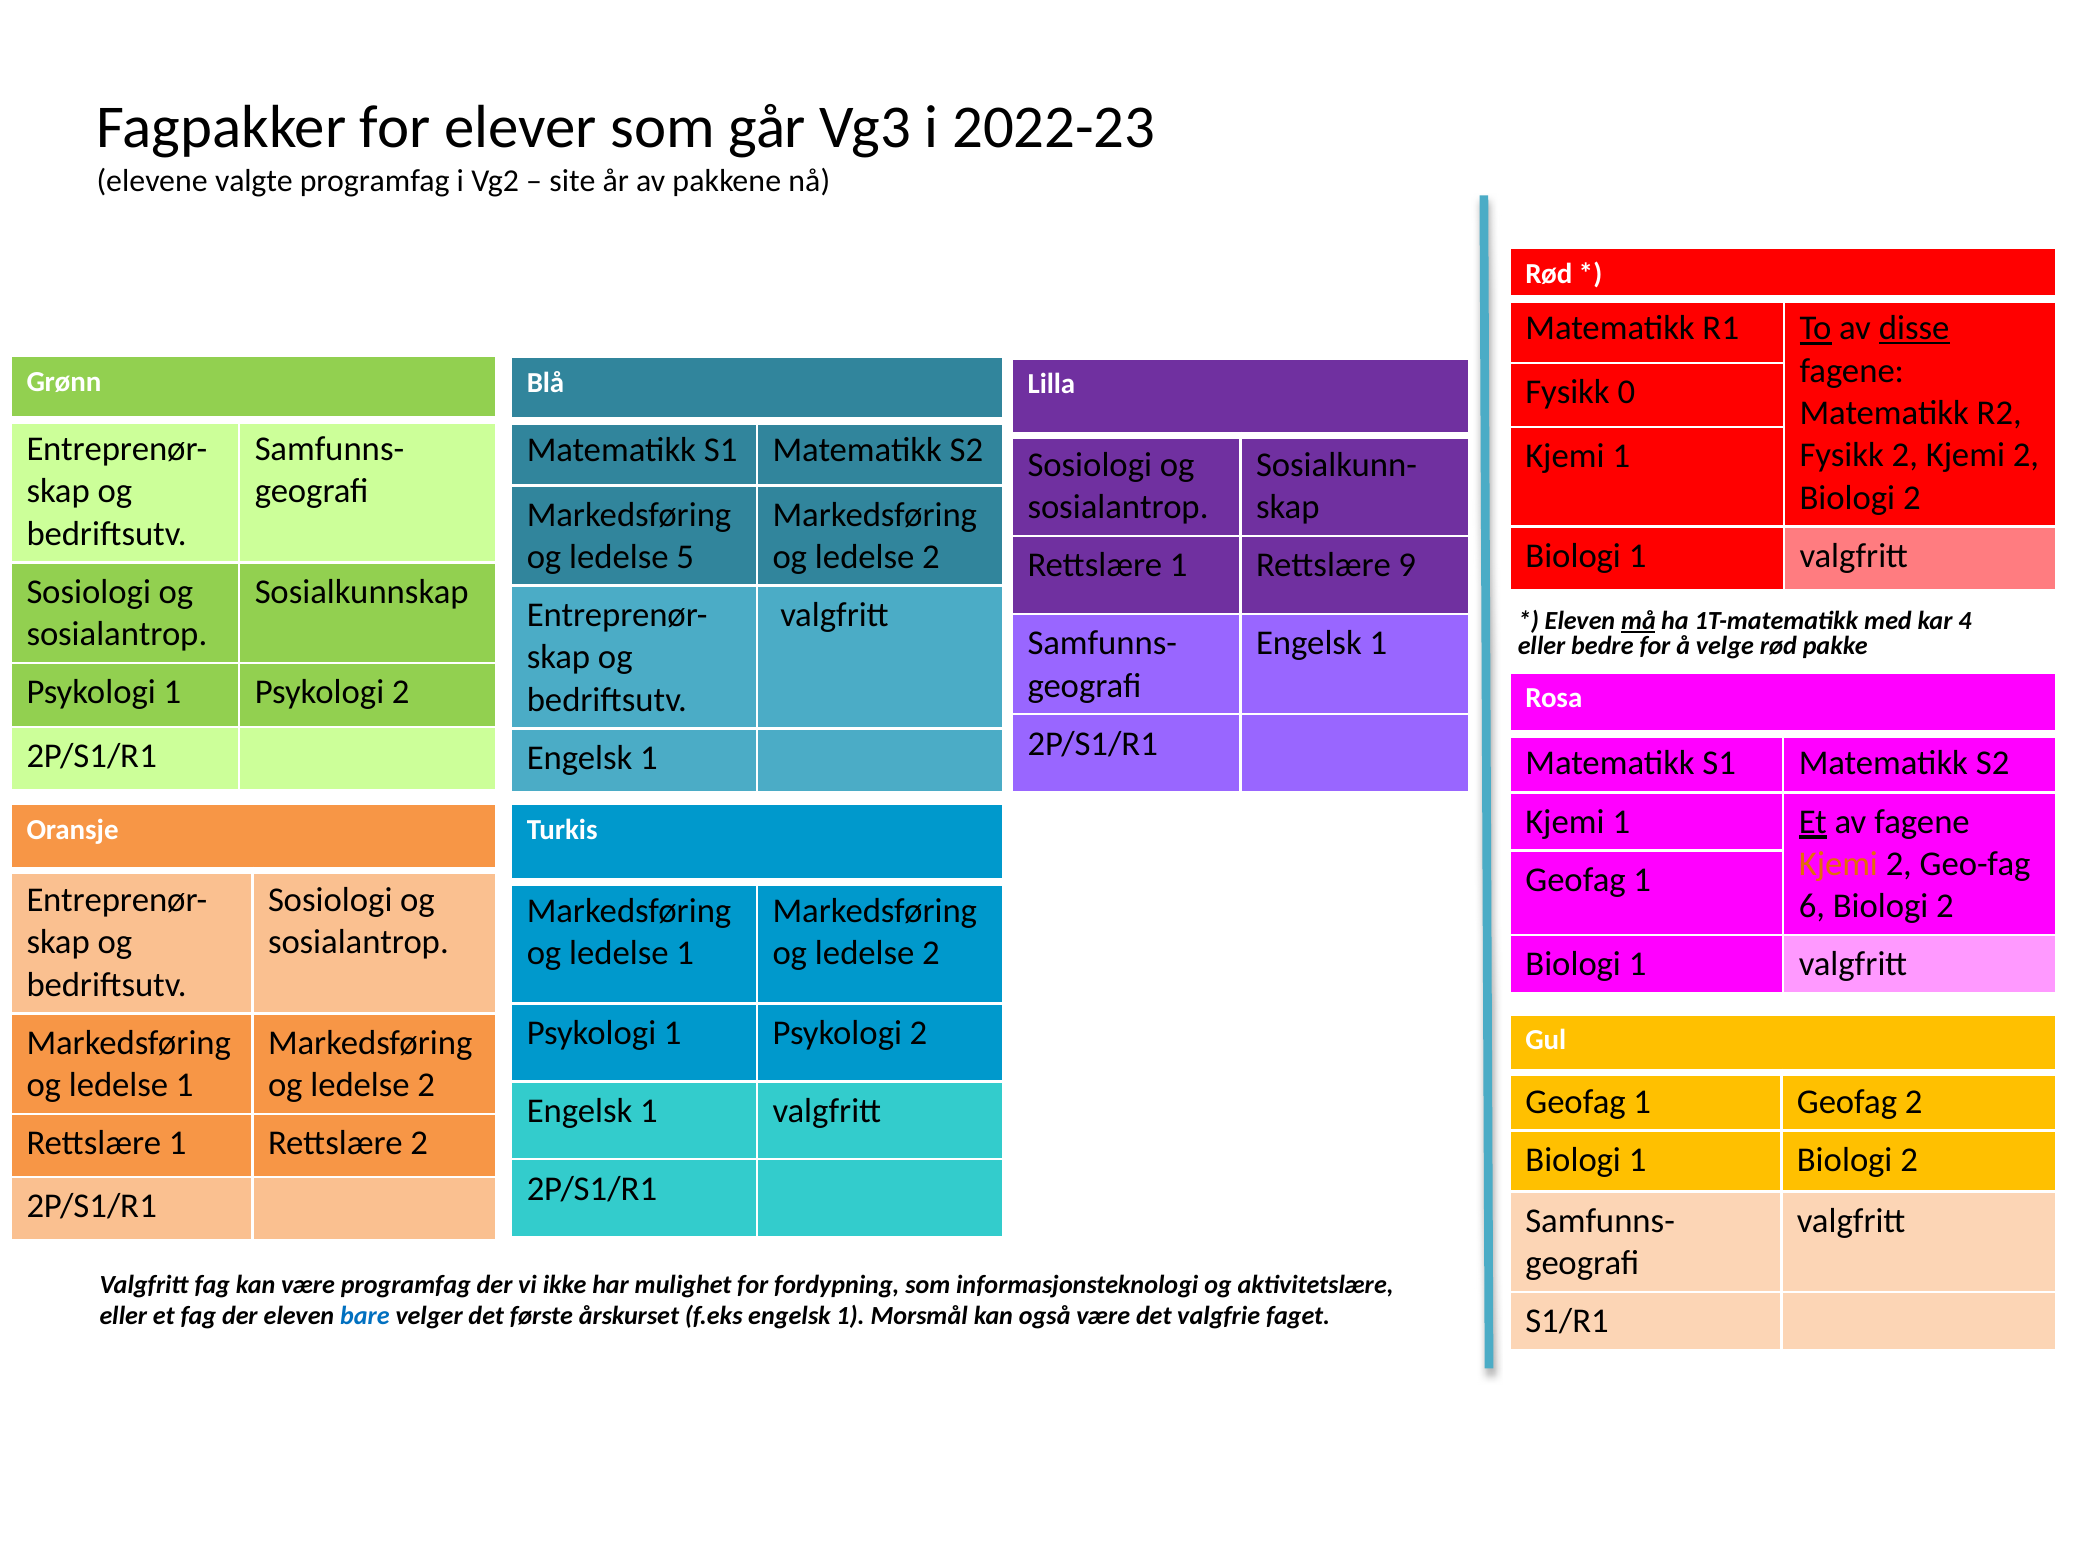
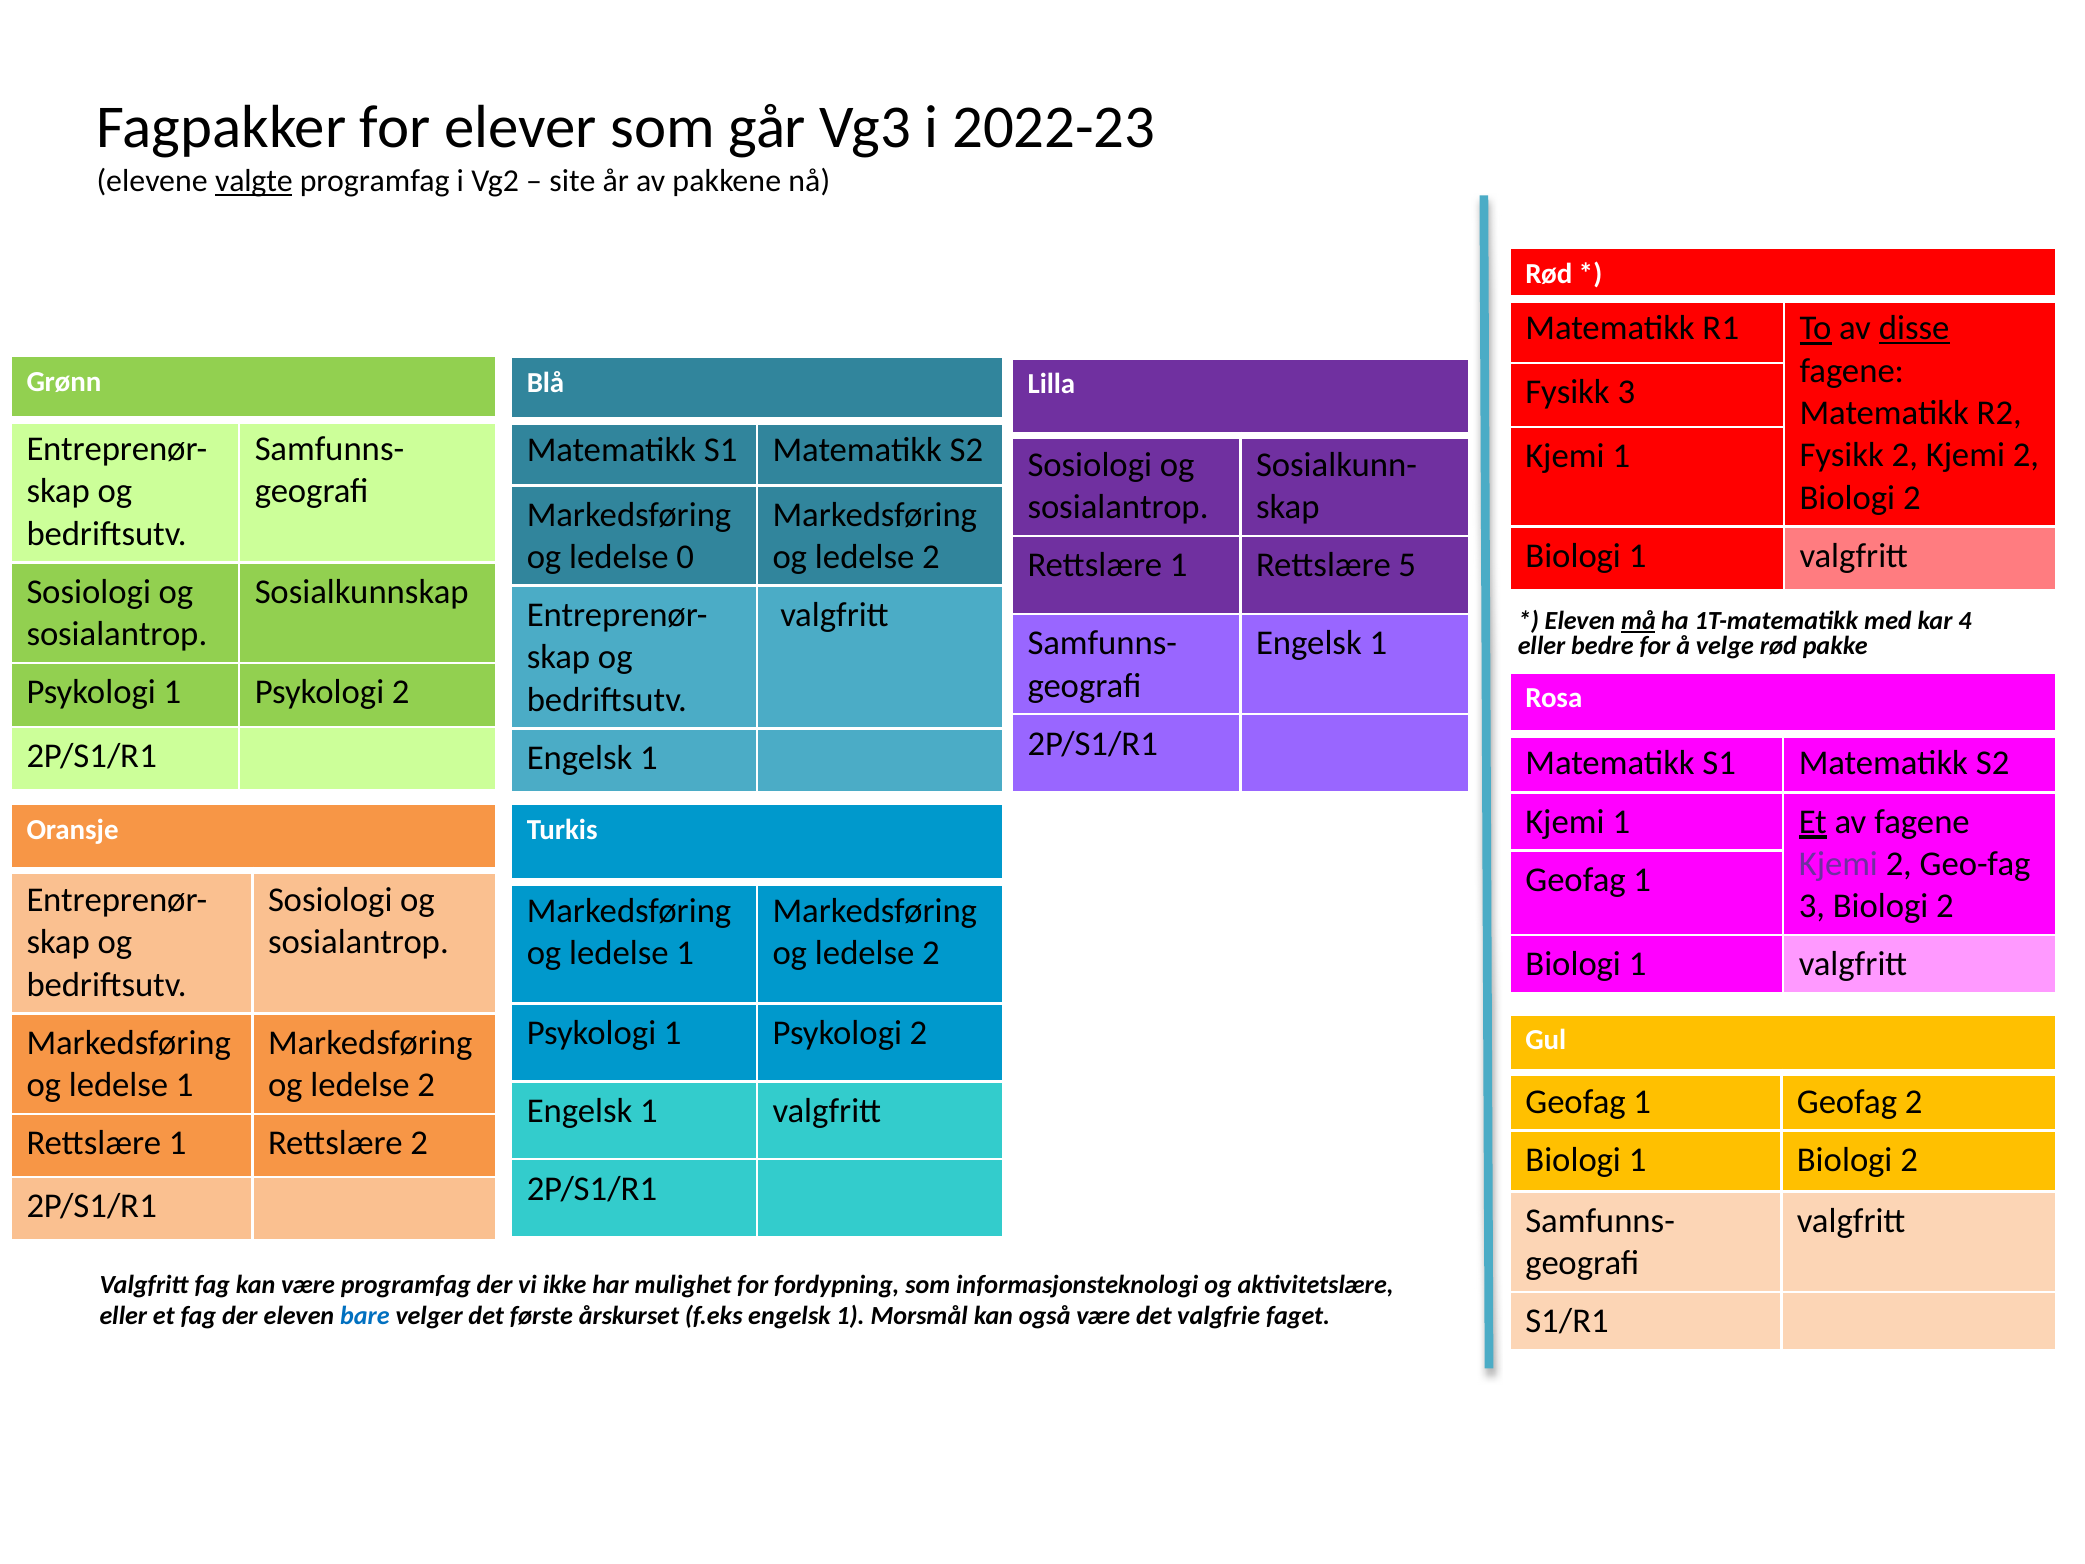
valgte underline: none -> present (254, 181)
Fysikk 0: 0 -> 3 (1626, 392)
5: 5 -> 0 (685, 557)
9: 9 -> 5 (1407, 565)
Kjemi colour: orange -> purple (1838, 864)
6: 6 -> 3 (1812, 906)
